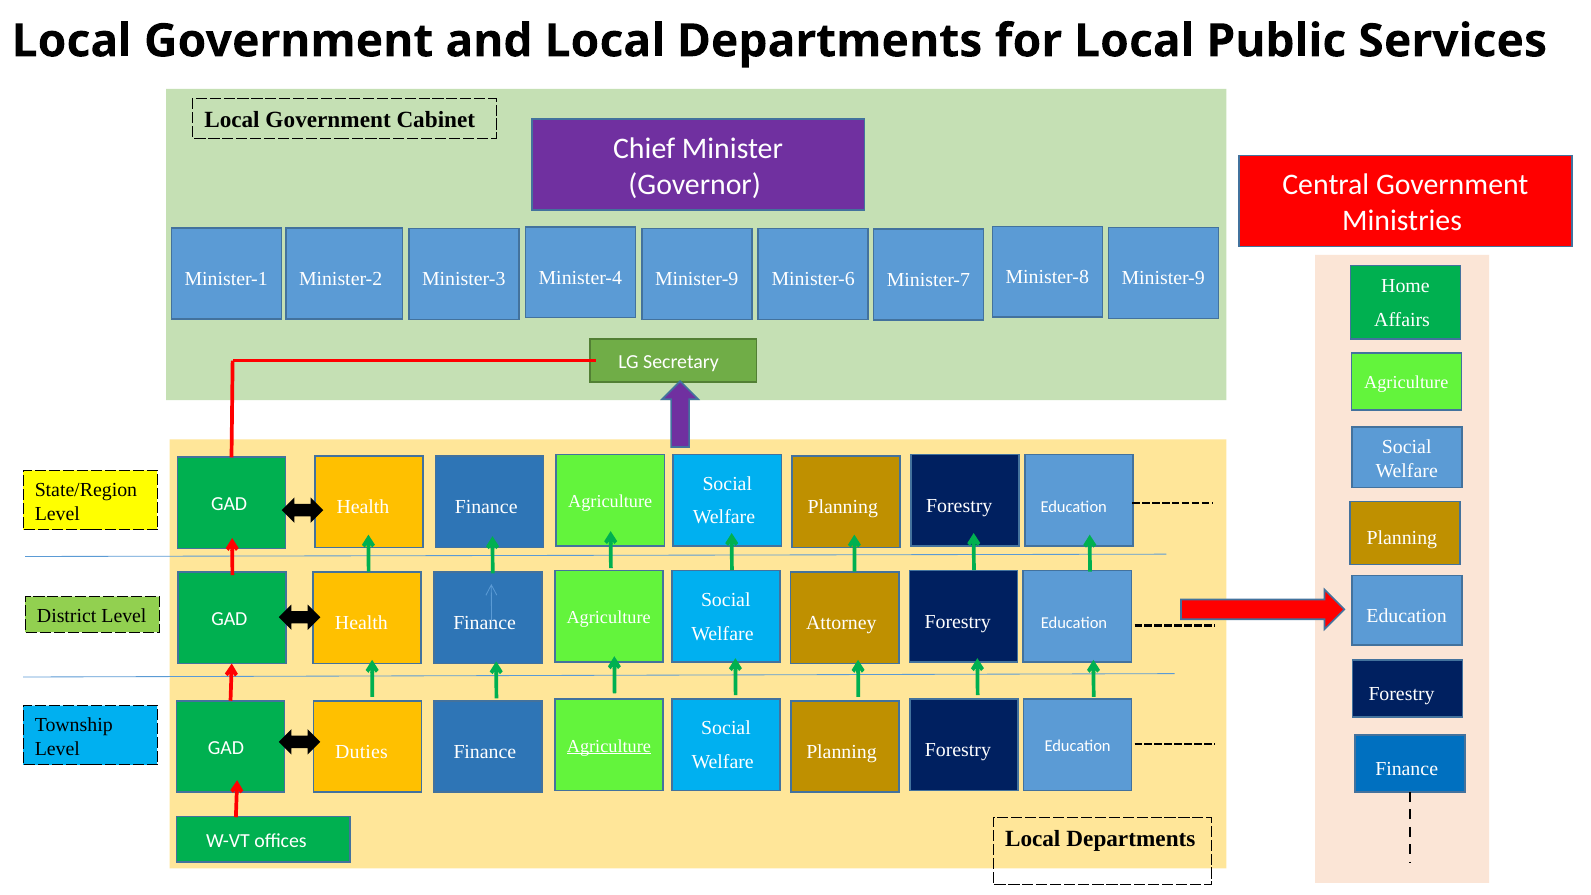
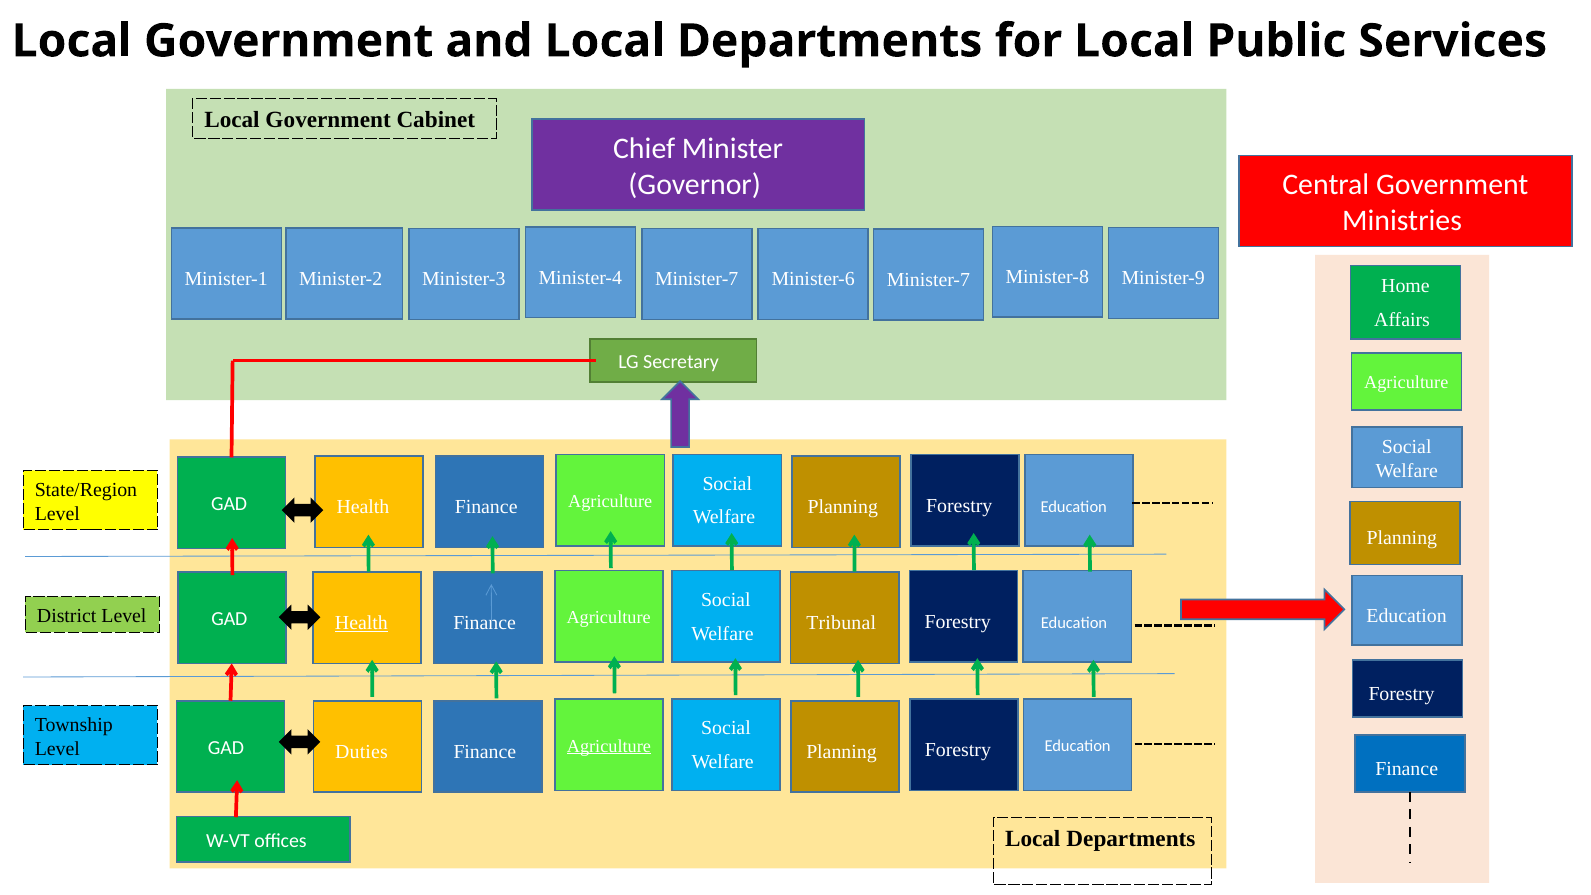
Minister-4 Minister-9: Minister-9 -> Minister-7 (697, 279)
Health underline: none -> present (361, 623)
Attorney: Attorney -> Tribunal (841, 623)
